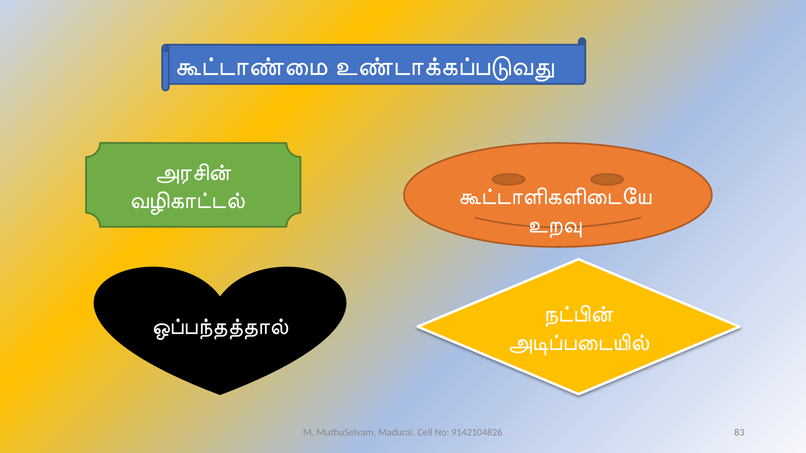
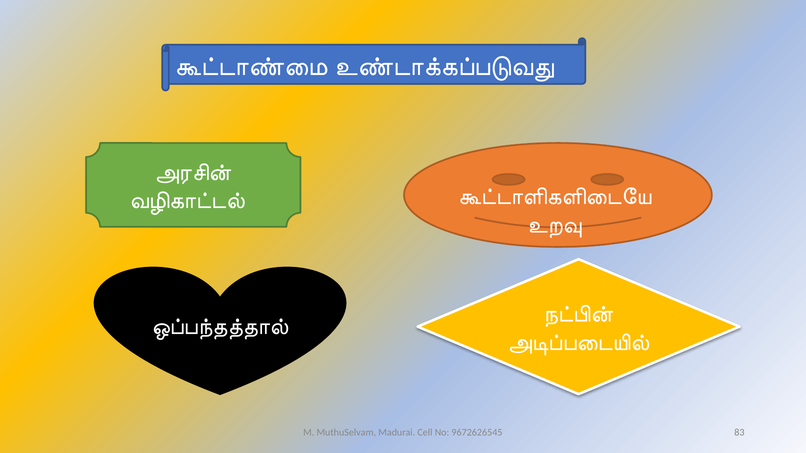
9142104826: 9142104826 -> 9672626545 (477, 433)
